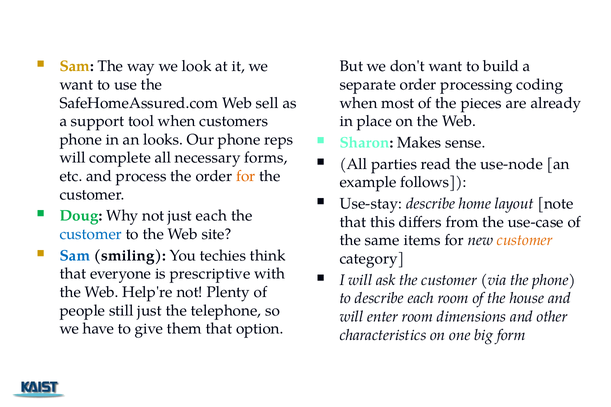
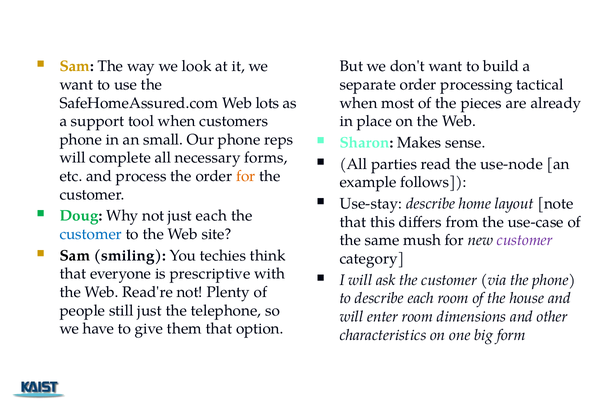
coding: coding -> tactical (540, 85)
sell: sell -> lots (268, 103)
looks: looks -> small (163, 140)
items: items -> mush (422, 241)
customer colour: orange -> purple (525, 241)
Sam colour: blue -> black (75, 256)
Help're: Help're -> Read're (148, 292)
